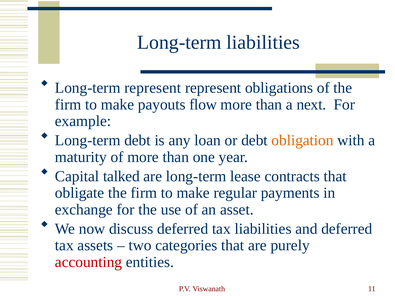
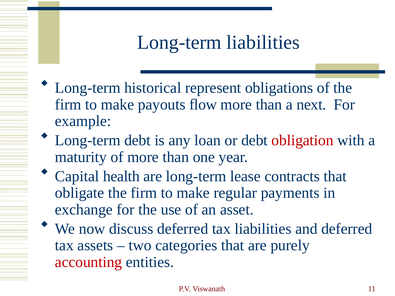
Long-term represent: represent -> historical (153, 88)
obligation colour: orange -> red (303, 141)
talked: talked -> health (121, 176)
